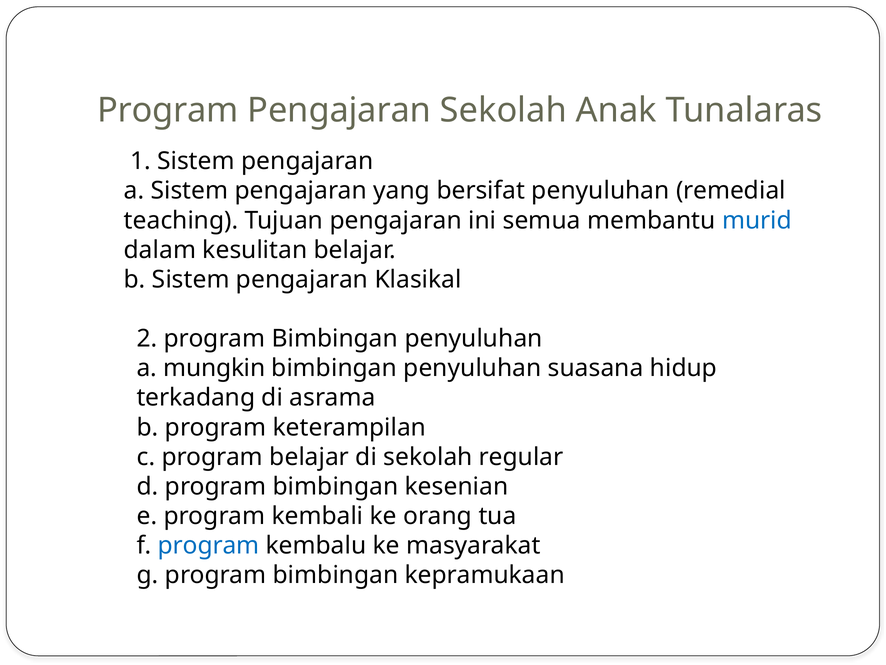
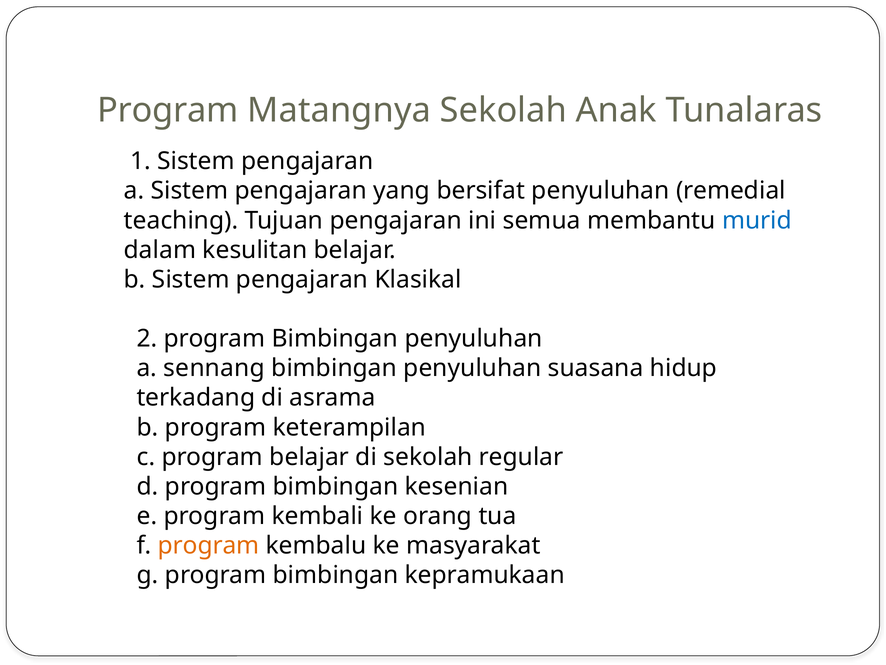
Program Pengajaran: Pengajaran -> Matangnya (339, 110)
mungkin: mungkin -> sennang (214, 368)
program colour: blue -> orange (208, 545)
